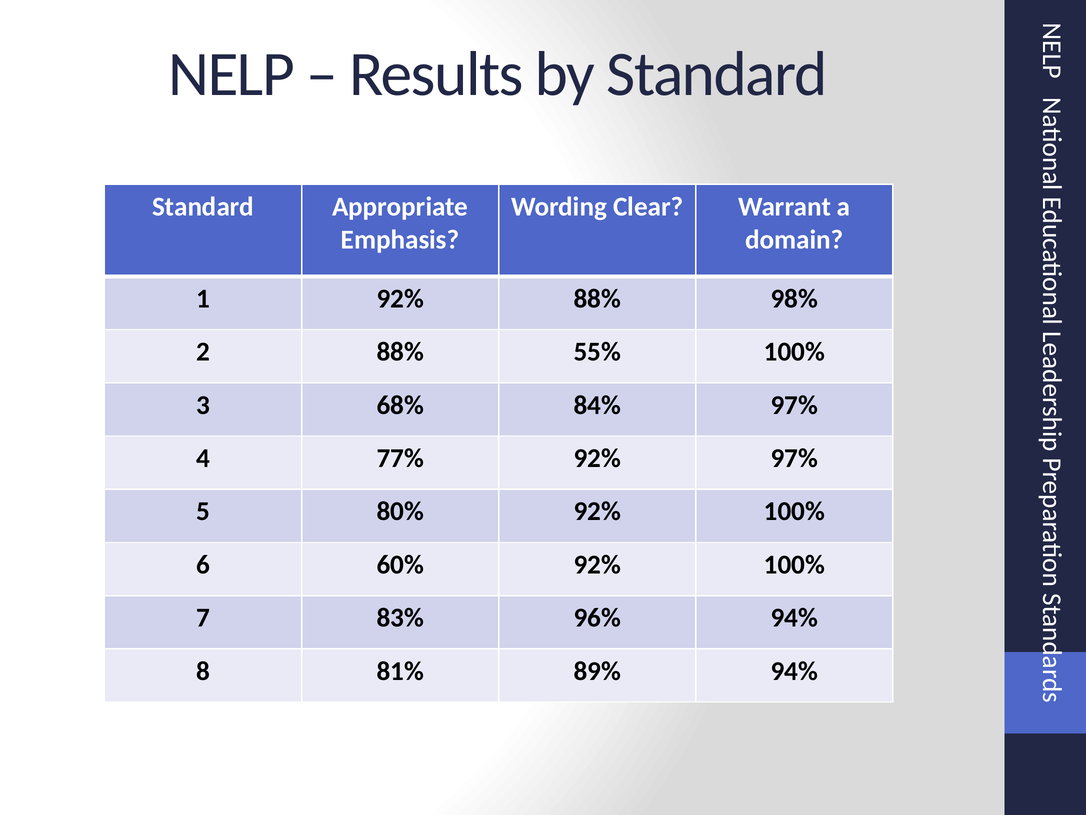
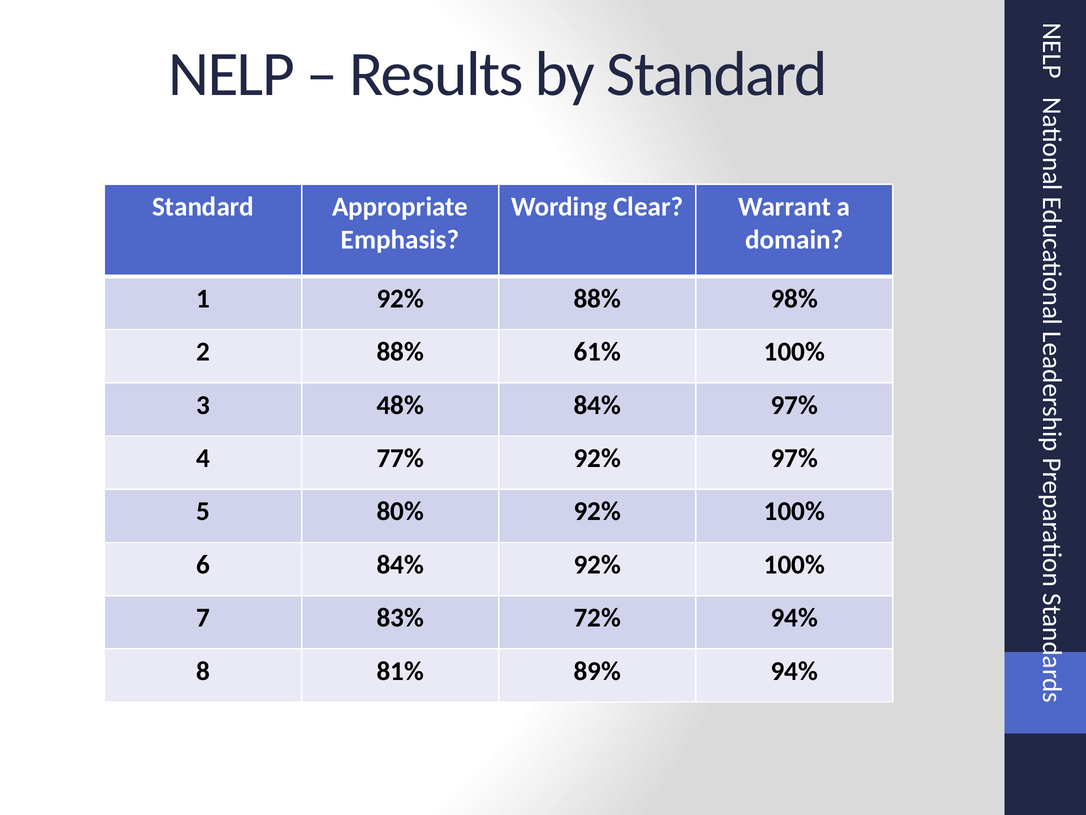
55%: 55% -> 61% (597, 352)
68%: 68% -> 48% (400, 405)
6 60%: 60% -> 84% (400, 564)
96%: 96% -> 72% (597, 618)
